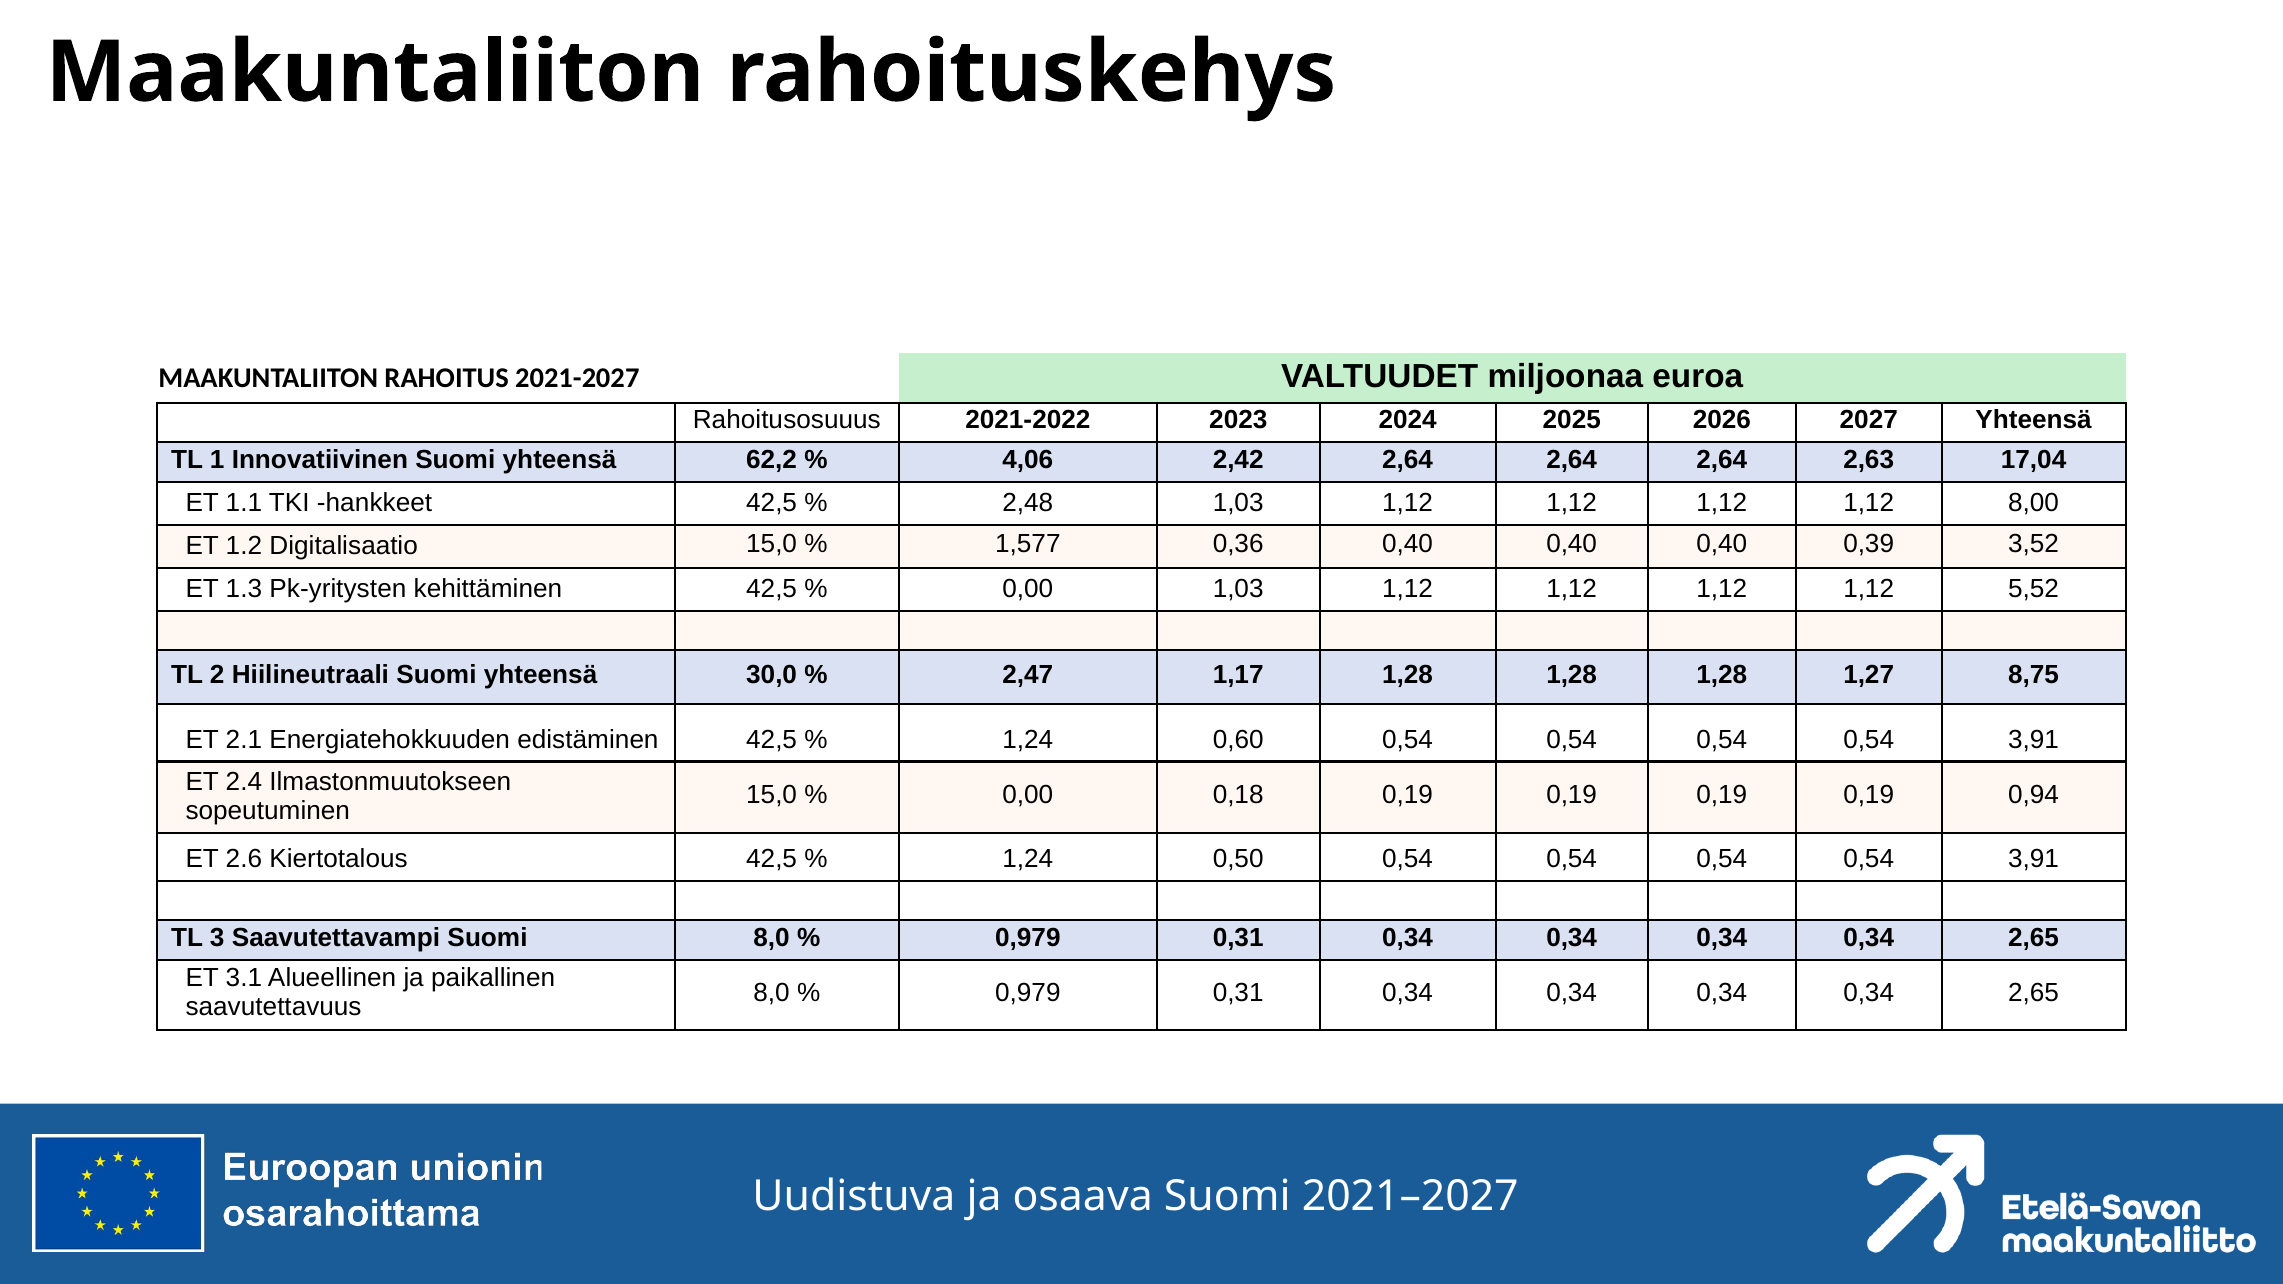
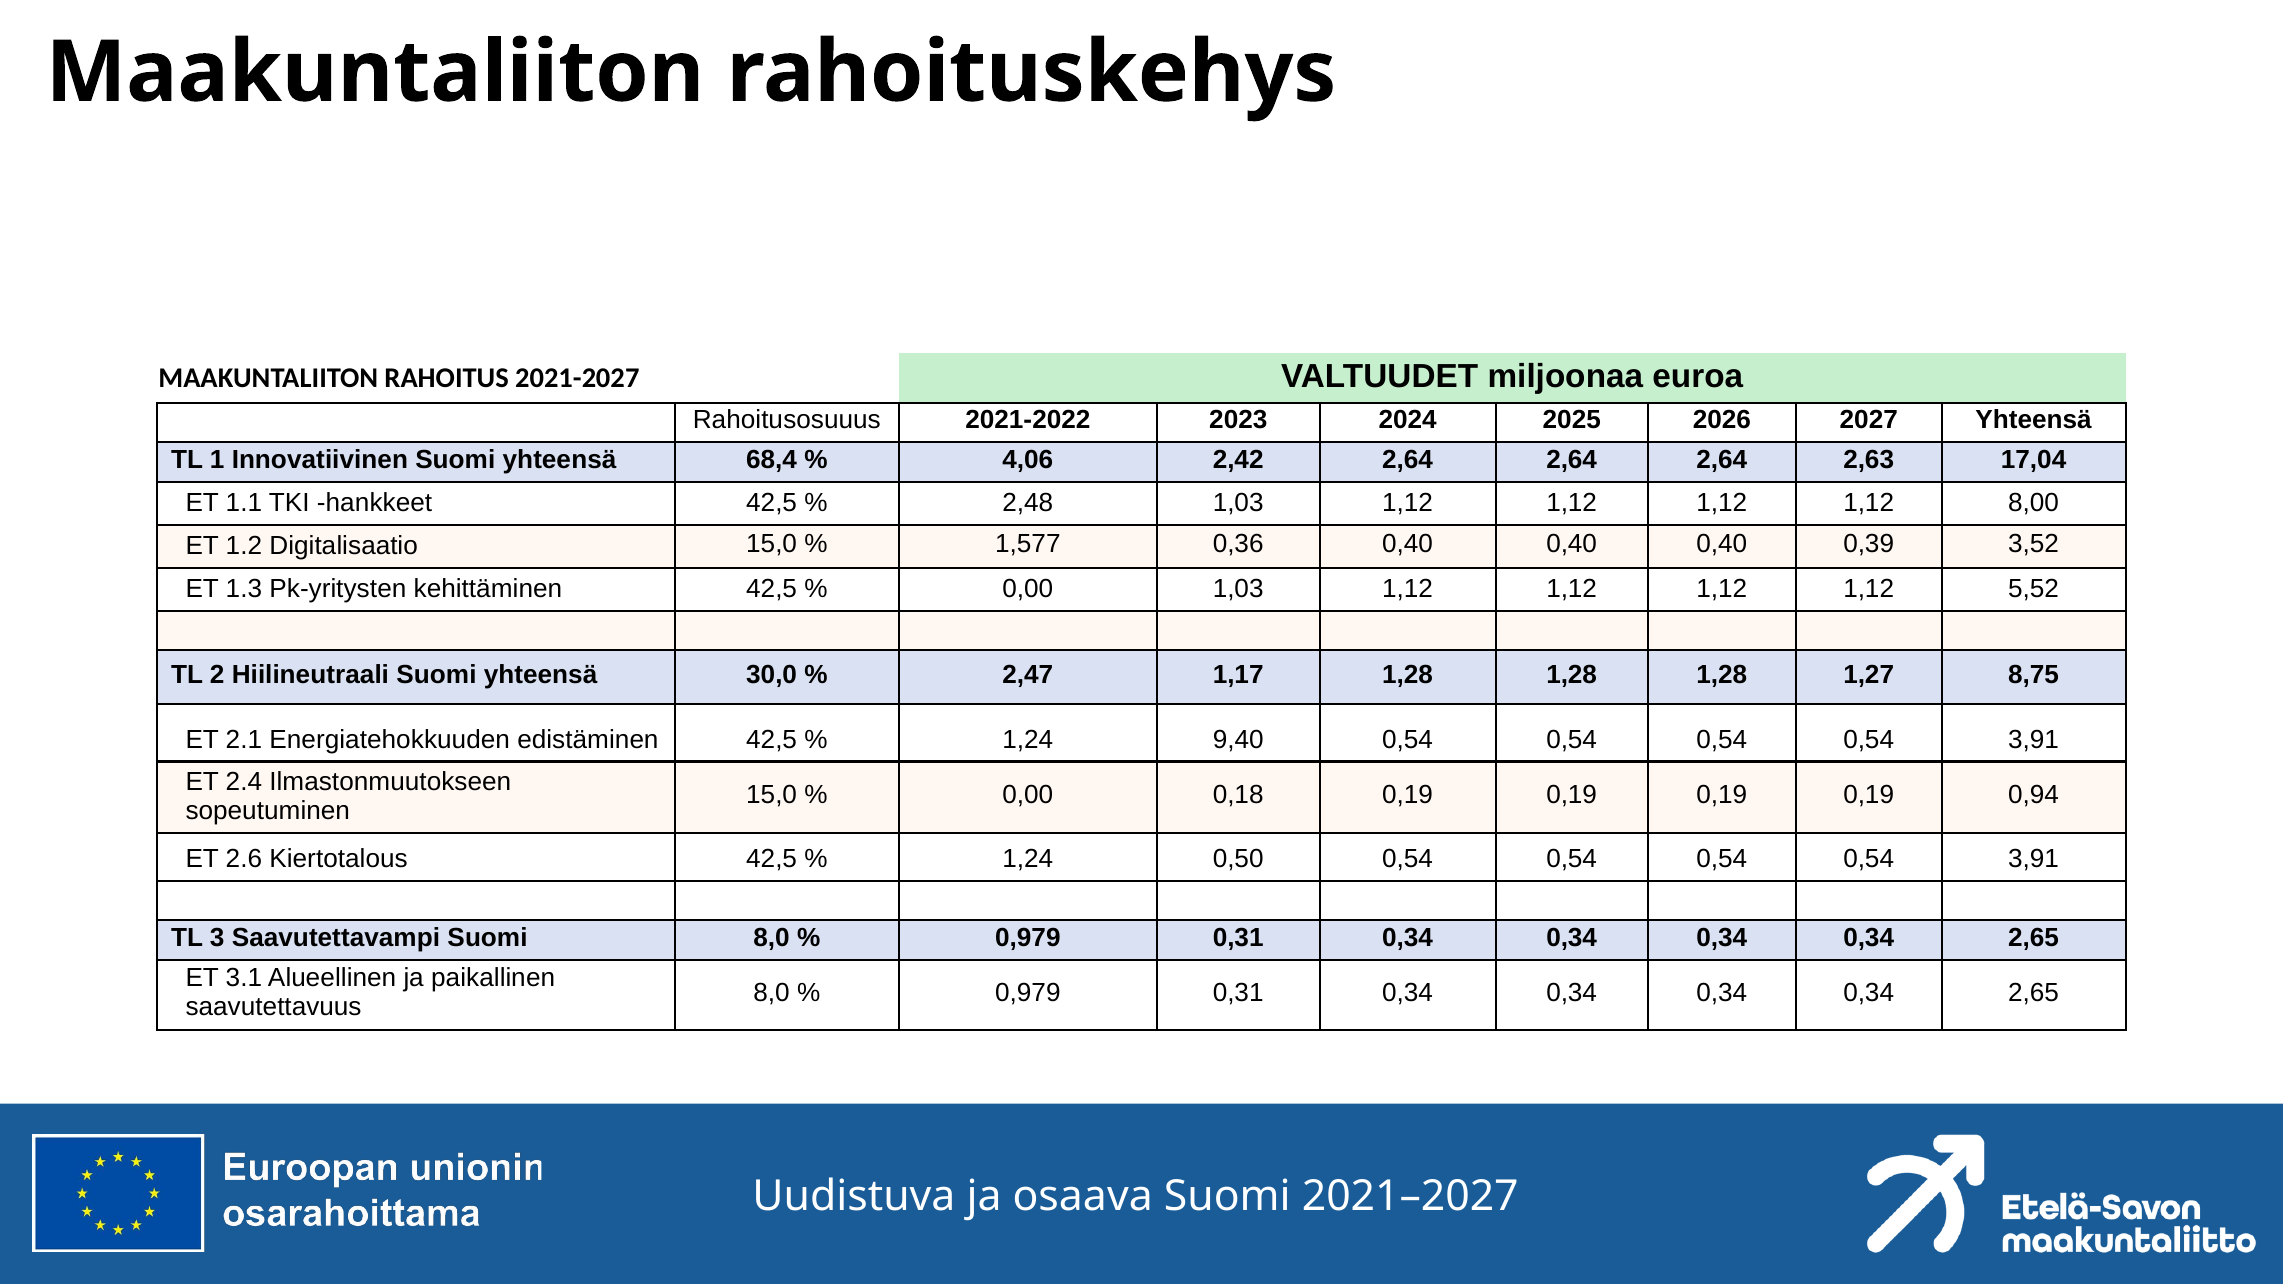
62,2: 62,2 -> 68,4 (772, 460)
0,60: 0,60 -> 9,40 (1238, 740)
